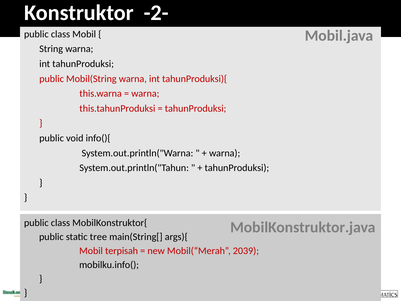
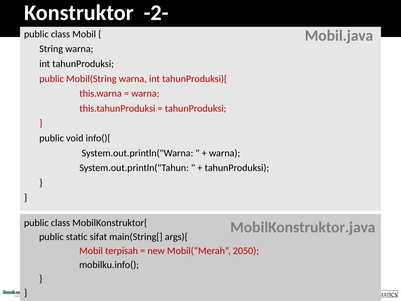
tree: tree -> sifat (98, 237)
2039: 2039 -> 2050 (246, 251)
